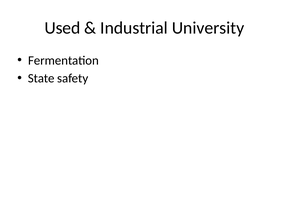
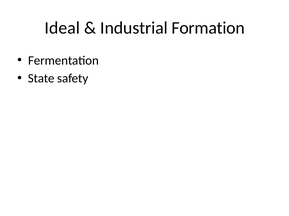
Used: Used -> Ideal (62, 28)
University: University -> Formation (208, 28)
